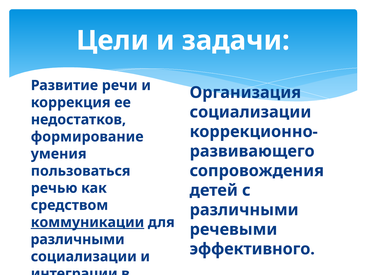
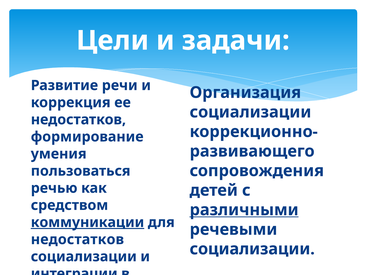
различными underline: none -> present (244, 209)
различными: различными -> недостатков (77, 239)
эффективного: эффективного -> социализации (252, 249)
